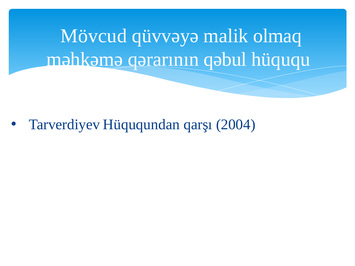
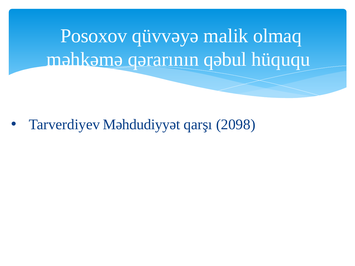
Mövcud: Mövcud -> Posoxov (94, 36)
Hüququndan: Hüququndan -> Məhdudiyyət (141, 125)
2004: 2004 -> 2098 (236, 125)
